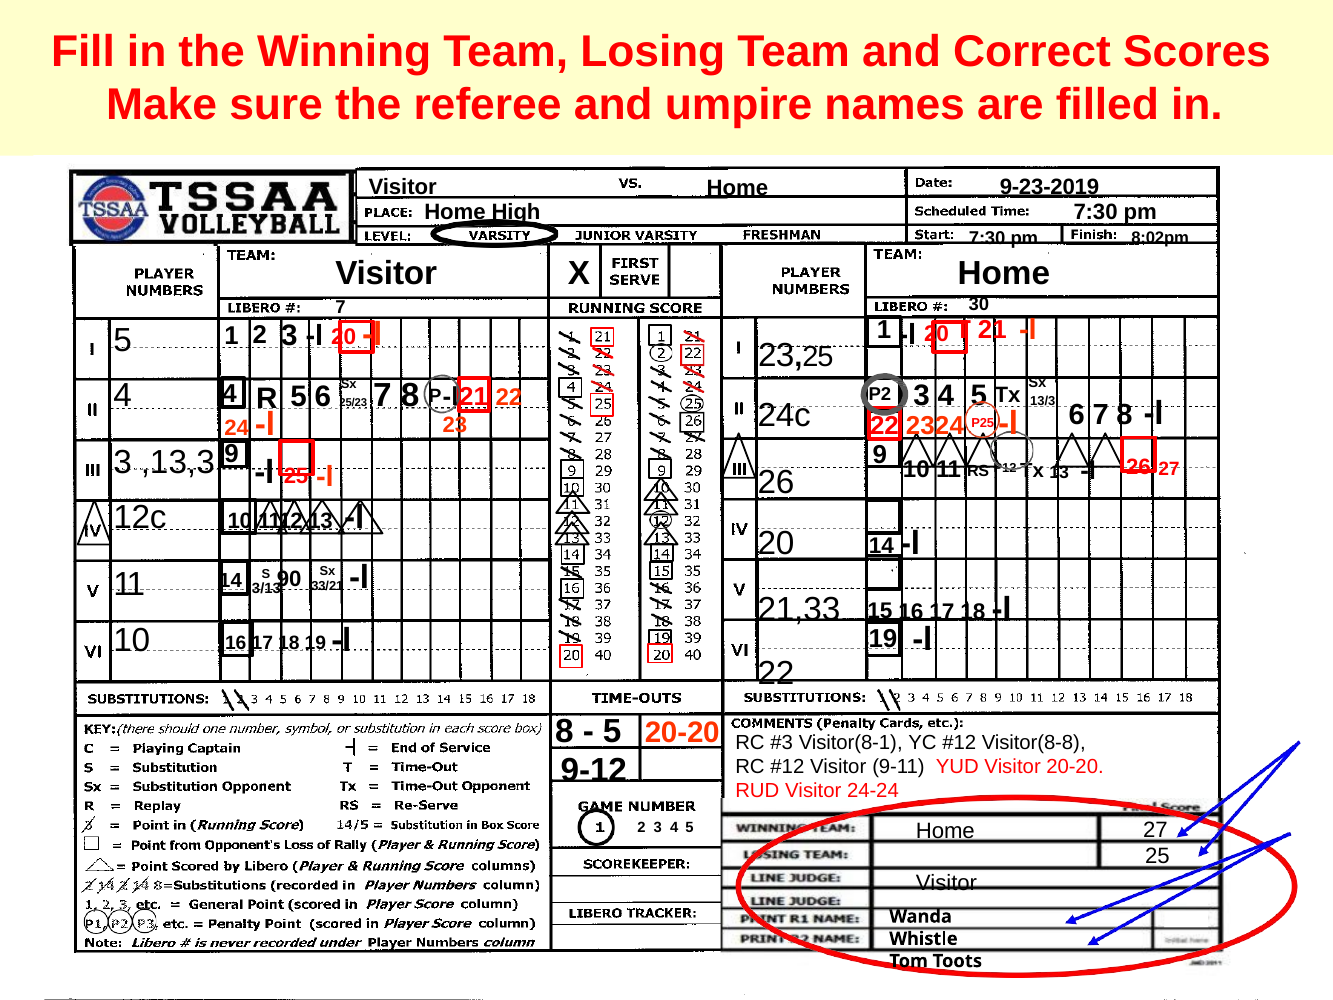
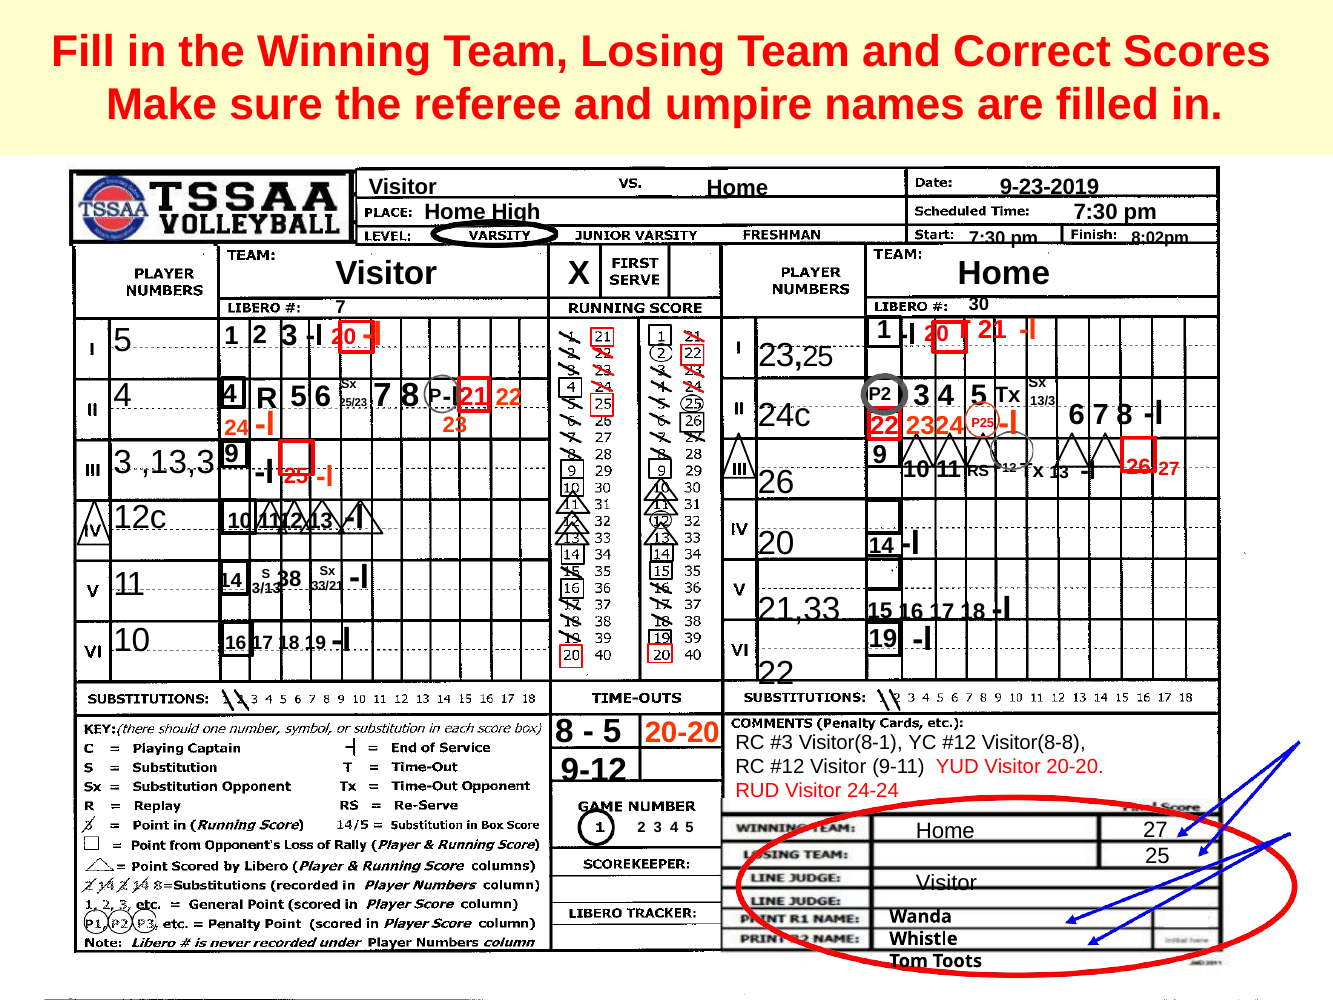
90: 90 -> 38 (289, 579)
